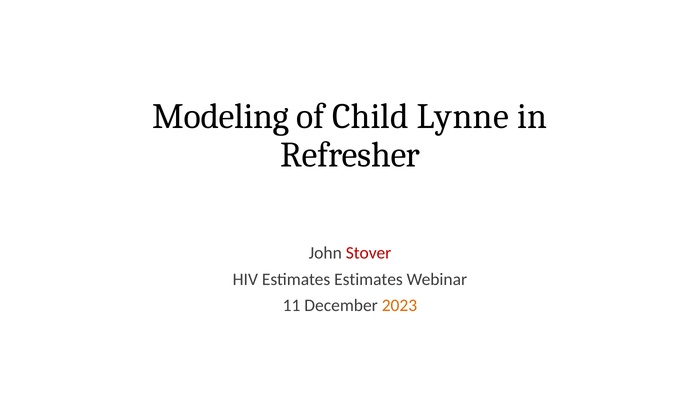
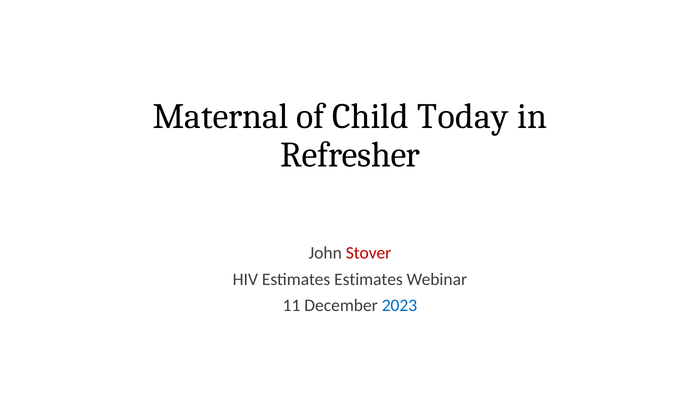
Modeling: Modeling -> Maternal (221, 116)
Lynne: Lynne -> Today (463, 116)
2023 colour: orange -> blue (399, 305)
